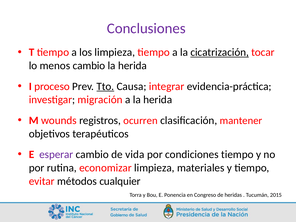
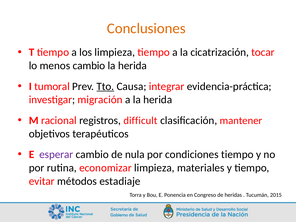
Conclusiones colour: purple -> orange (146, 28)
cicatrización underline: present -> none (220, 52)
proceso: proceso -> tumoral (52, 86)
wounds: wounds -> racional (59, 120)
ocurren: ocurren -> difficult (140, 121)
vida: vida -> nula (135, 155)
cualquier: cualquier -> estadiaje (120, 181)
